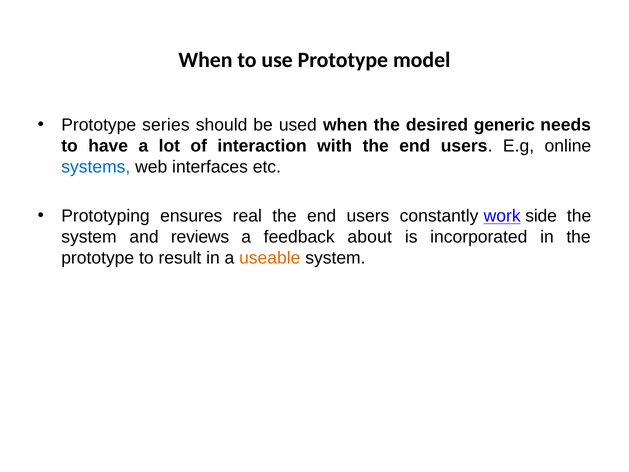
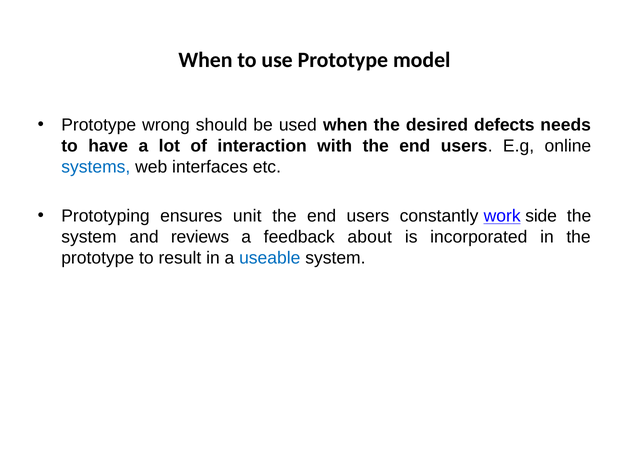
series: series -> wrong (166, 125)
generic: generic -> defects (504, 125)
real: real -> unit (247, 216)
useable colour: orange -> blue (270, 258)
